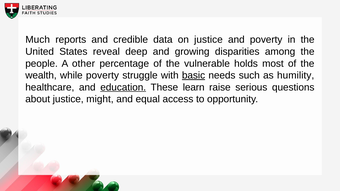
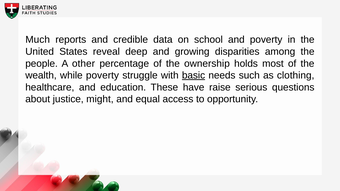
on justice: justice -> school (208, 40)
vulnerable: vulnerable -> ownership (207, 64)
humility: humility -> clothing (296, 75)
education underline: present -> none (123, 87)
learn: learn -> have (194, 87)
